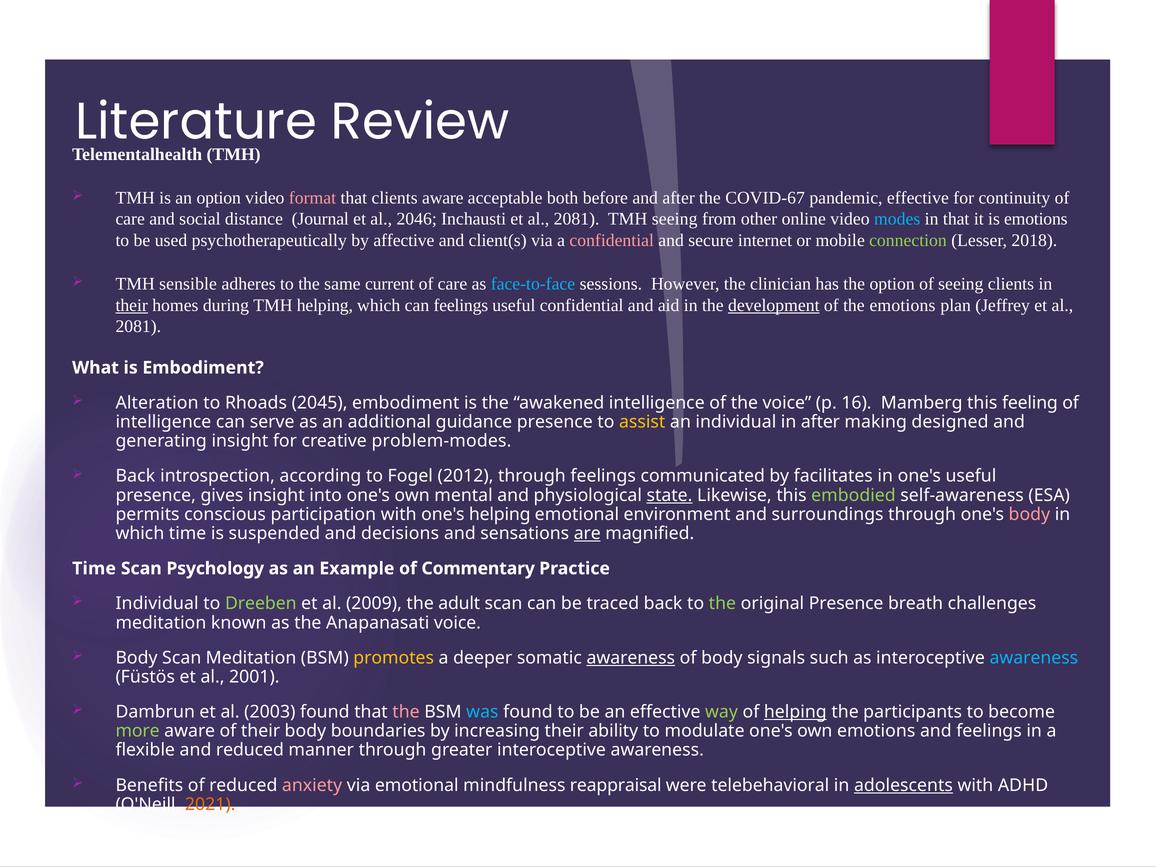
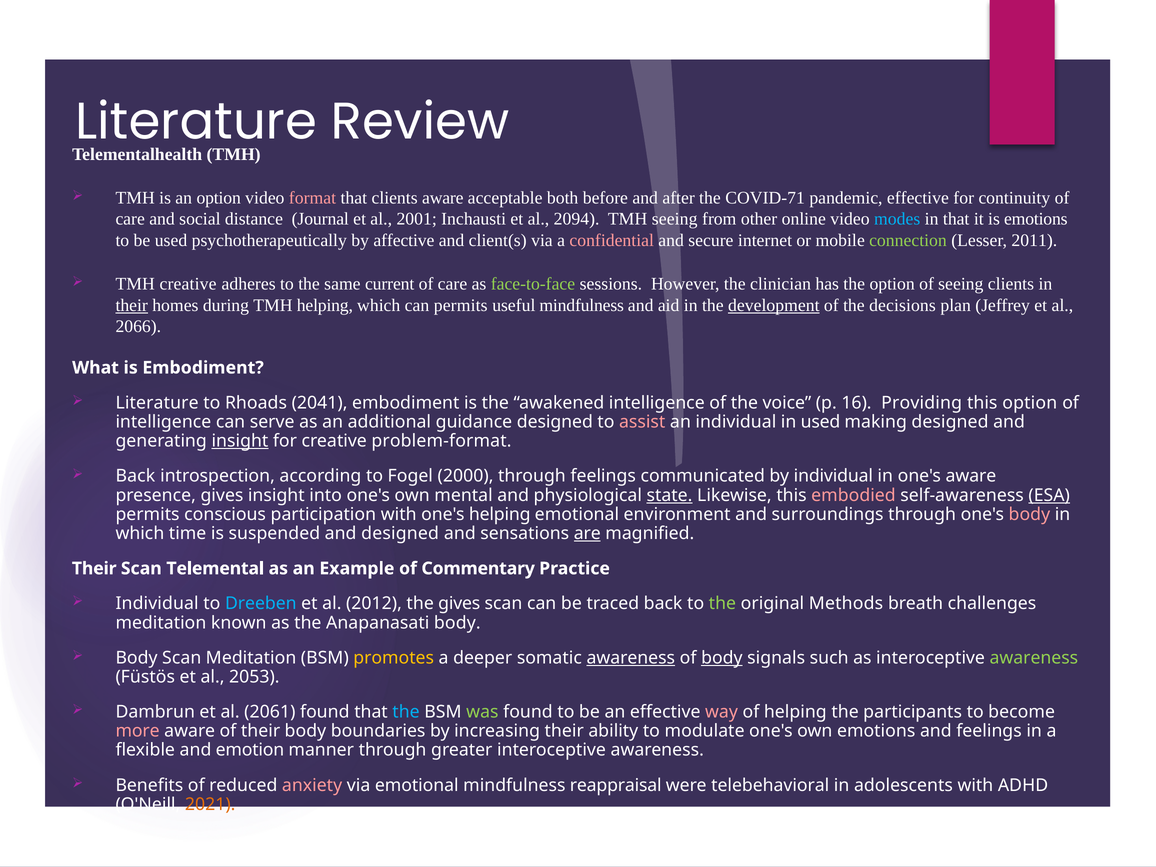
COVID-67: COVID-67 -> COVID-71 (765, 198)
2046: 2046 -> 2001 (417, 219)
Inchausti et al 2081: 2081 -> 2094 (577, 219)
2018: 2018 -> 2011 (1034, 240)
TMH sensible: sensible -> creative (188, 284)
face-to-face colour: light blue -> light green (533, 284)
can feelings: feelings -> permits (461, 305)
useful confidential: confidential -> mindfulness (582, 305)
the emotions: emotions -> decisions (902, 305)
2081: 2081 -> 2066 (138, 326)
Alteration: Alteration -> Literature (157, 403)
2045: 2045 -> 2041 (320, 403)
Mamberg: Mamberg -> Providing (922, 403)
this feeling: feeling -> option (1030, 403)
guidance presence: presence -> designed (555, 422)
assist colour: yellow -> pink (642, 422)
in after: after -> used (820, 422)
insight underline: none -> present (240, 441)
problem-modes: problem-modes -> problem-format (441, 441)
2012: 2012 -> 2000 (466, 476)
by facilitates: facilitates -> individual (833, 476)
one's useful: useful -> aware (971, 476)
embodied colour: light green -> pink (853, 495)
ESA underline: none -> present (1049, 495)
and decisions: decisions -> designed (400, 533)
Time: Time -> Their (94, 568)
Psychology: Psychology -> Telemental (215, 568)
Dreeben colour: light green -> light blue (261, 604)
2009: 2009 -> 2012 (374, 604)
the adult: adult -> gives (459, 604)
original Presence: Presence -> Methods (846, 604)
Anapanasati voice: voice -> body (457, 623)
body underline: none -> present (722, 658)
awareness colour: light blue -> light green (1034, 658)
2001: 2001 -> 2053 (254, 677)
2003: 2003 -> 2061 (270, 712)
the colour: pink -> light blue (406, 712)
was colour: light blue -> light green (482, 712)
way colour: light green -> pink (721, 712)
helping underline: present -> none (795, 712)
more colour: light green -> pink (138, 731)
and reduced: reduced -> emotion (250, 750)
adolescents underline: present -> none (903, 785)
